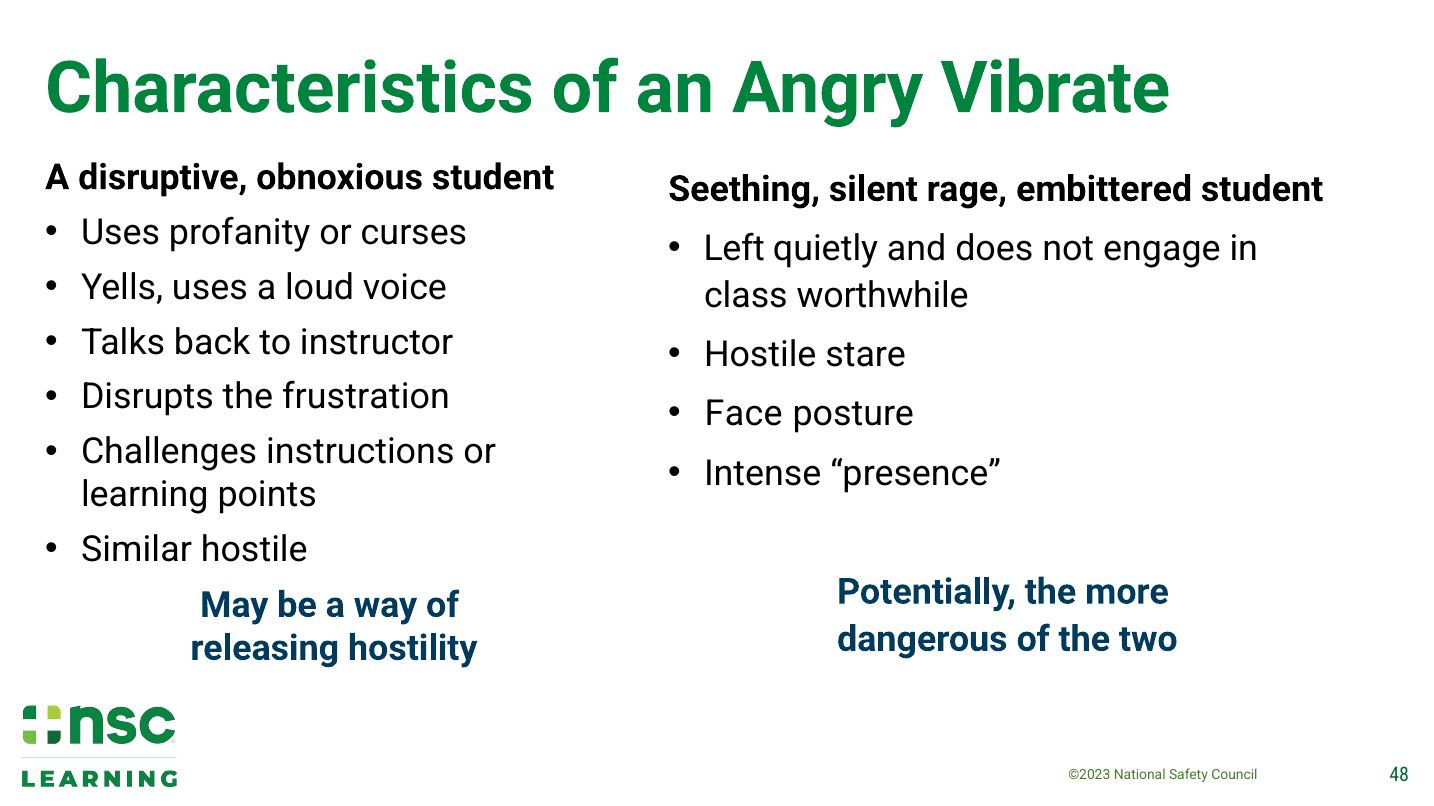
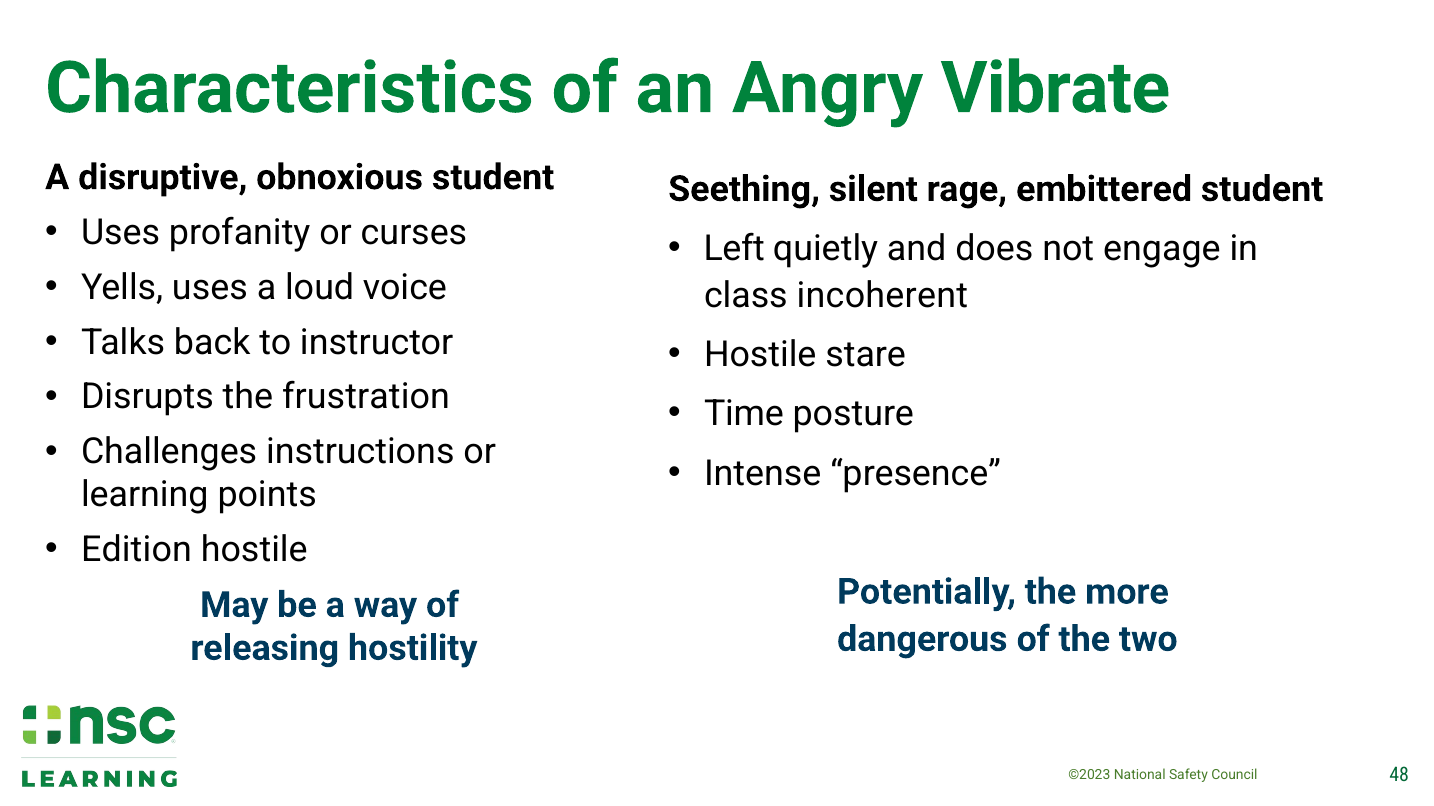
worthwhile: worthwhile -> incoherent (882, 296)
Face: Face -> Time (744, 414)
Similar: Similar -> Edition (136, 550)
